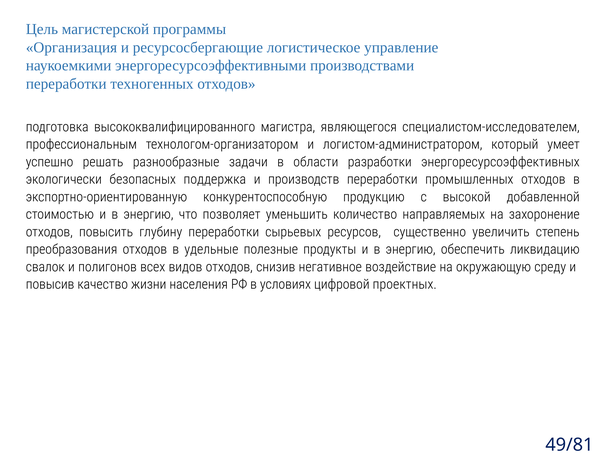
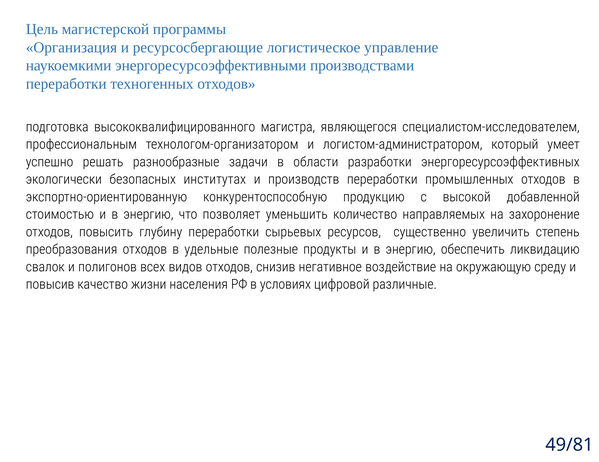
поддержка: поддержка -> институтах (215, 179)
проектных: проектных -> различные (405, 284)
